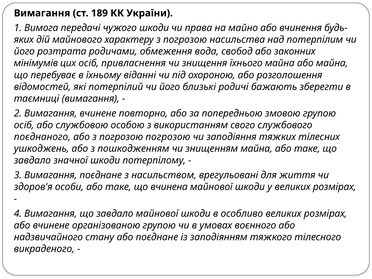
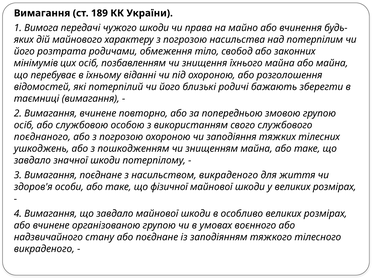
вода: вода -> тіло (207, 51)
привласнення: привласнення -> позбавленням (134, 63)
погрозою погрозою: погрозою -> охороною (168, 137)
насильством врегульовані: врегульовані -> викраденого (229, 175)
вчинена: вчинена -> фізичної (169, 187)
